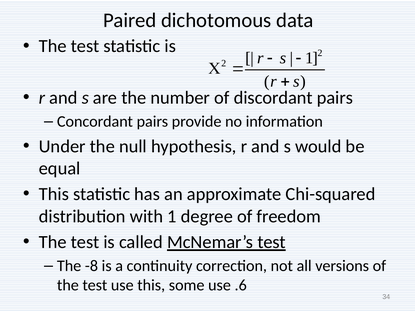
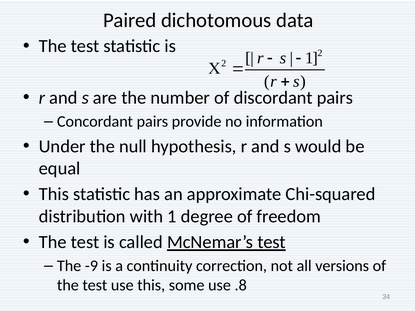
-8: -8 -> -9 (91, 266)
.6: .6 -> .8 (241, 286)
